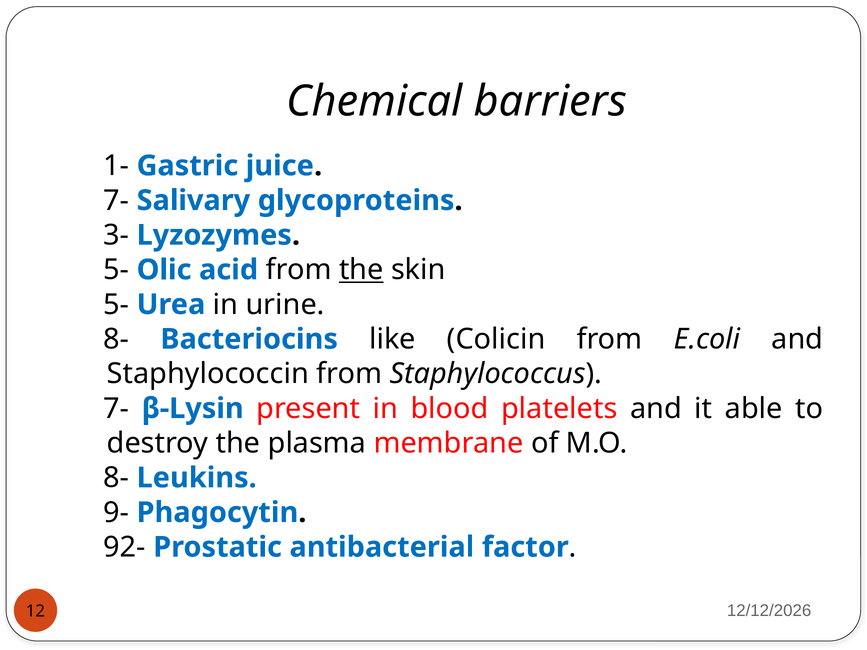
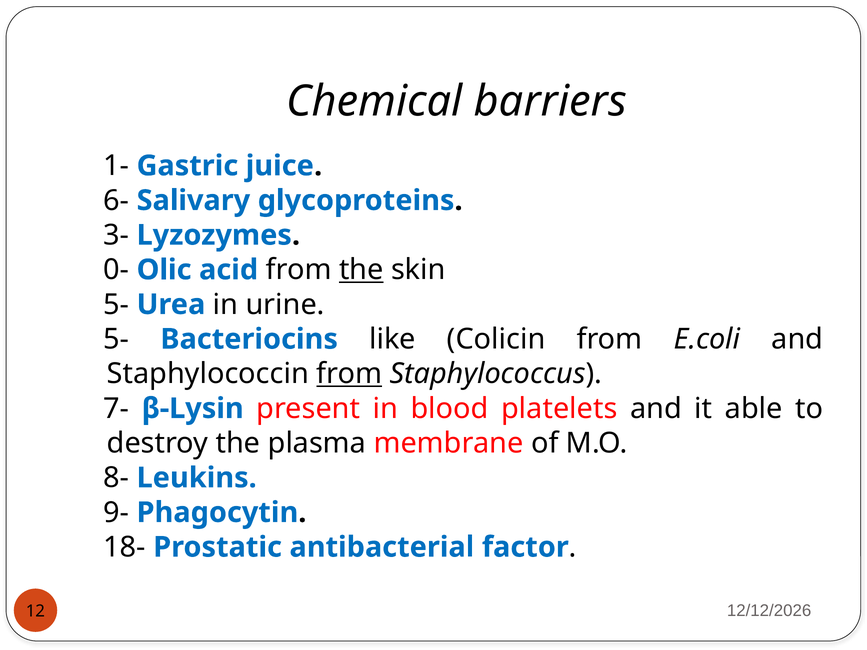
7-: 7- -> 6- (116, 201)
5-: 5- -> 0- (116, 270)
8-: 8- -> 5- (116, 339)
from underline: none -> present (349, 374)
92-: 92- -> 18- (125, 547)
